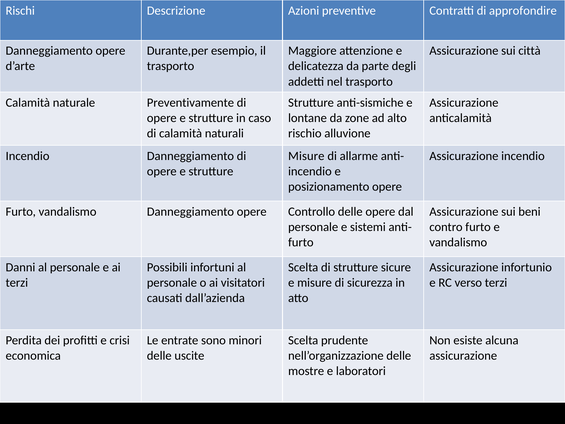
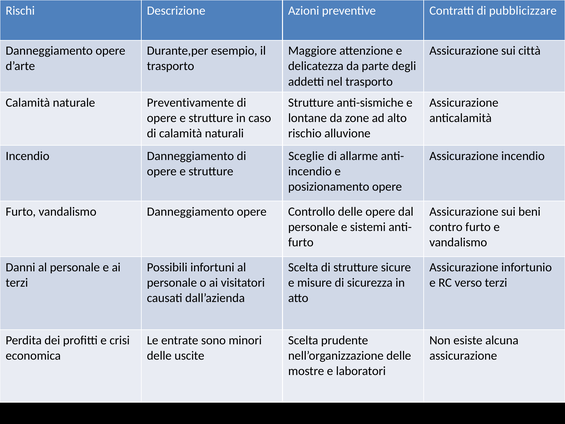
approfondire: approfondire -> pubblicizzare (523, 11)
Misure: Misure -> Sceglie (306, 156)
